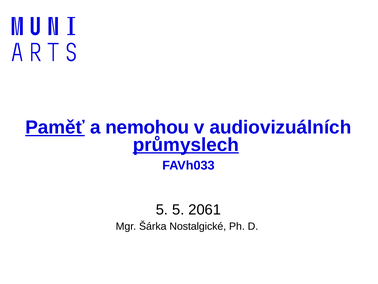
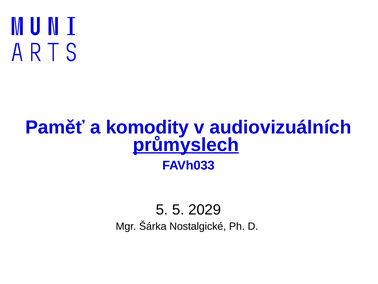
Paměť underline: present -> none (55, 127)
nemohou: nemohou -> komodity (147, 127)
2061: 2061 -> 2029 (205, 209)
